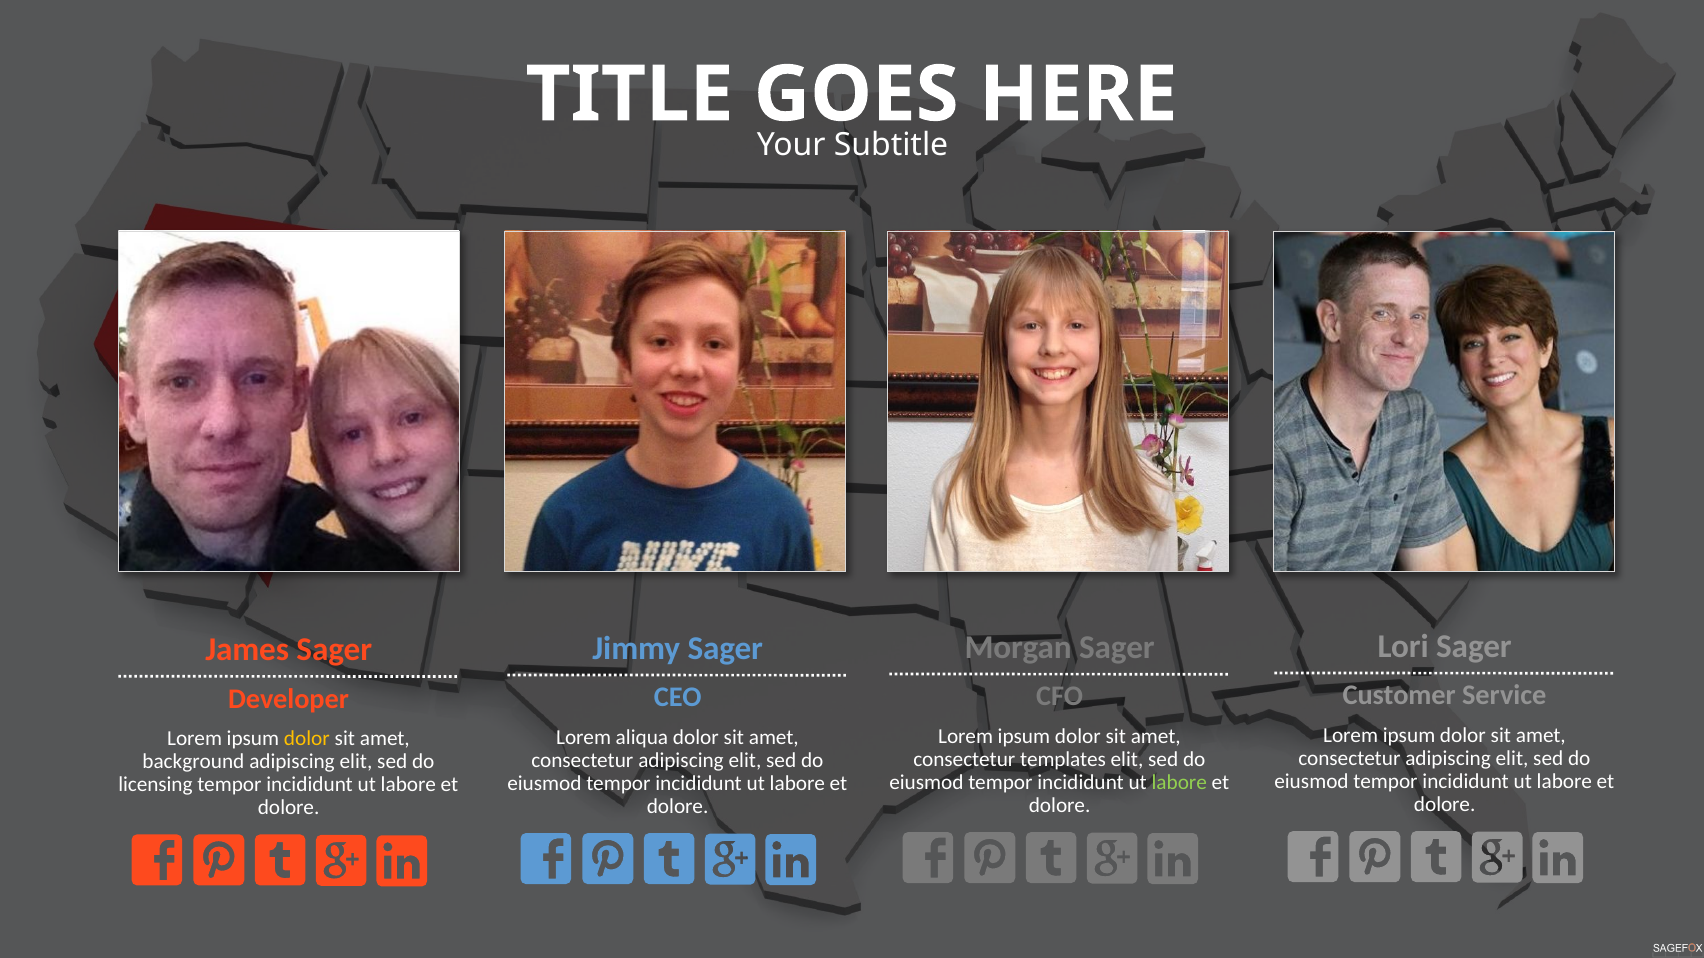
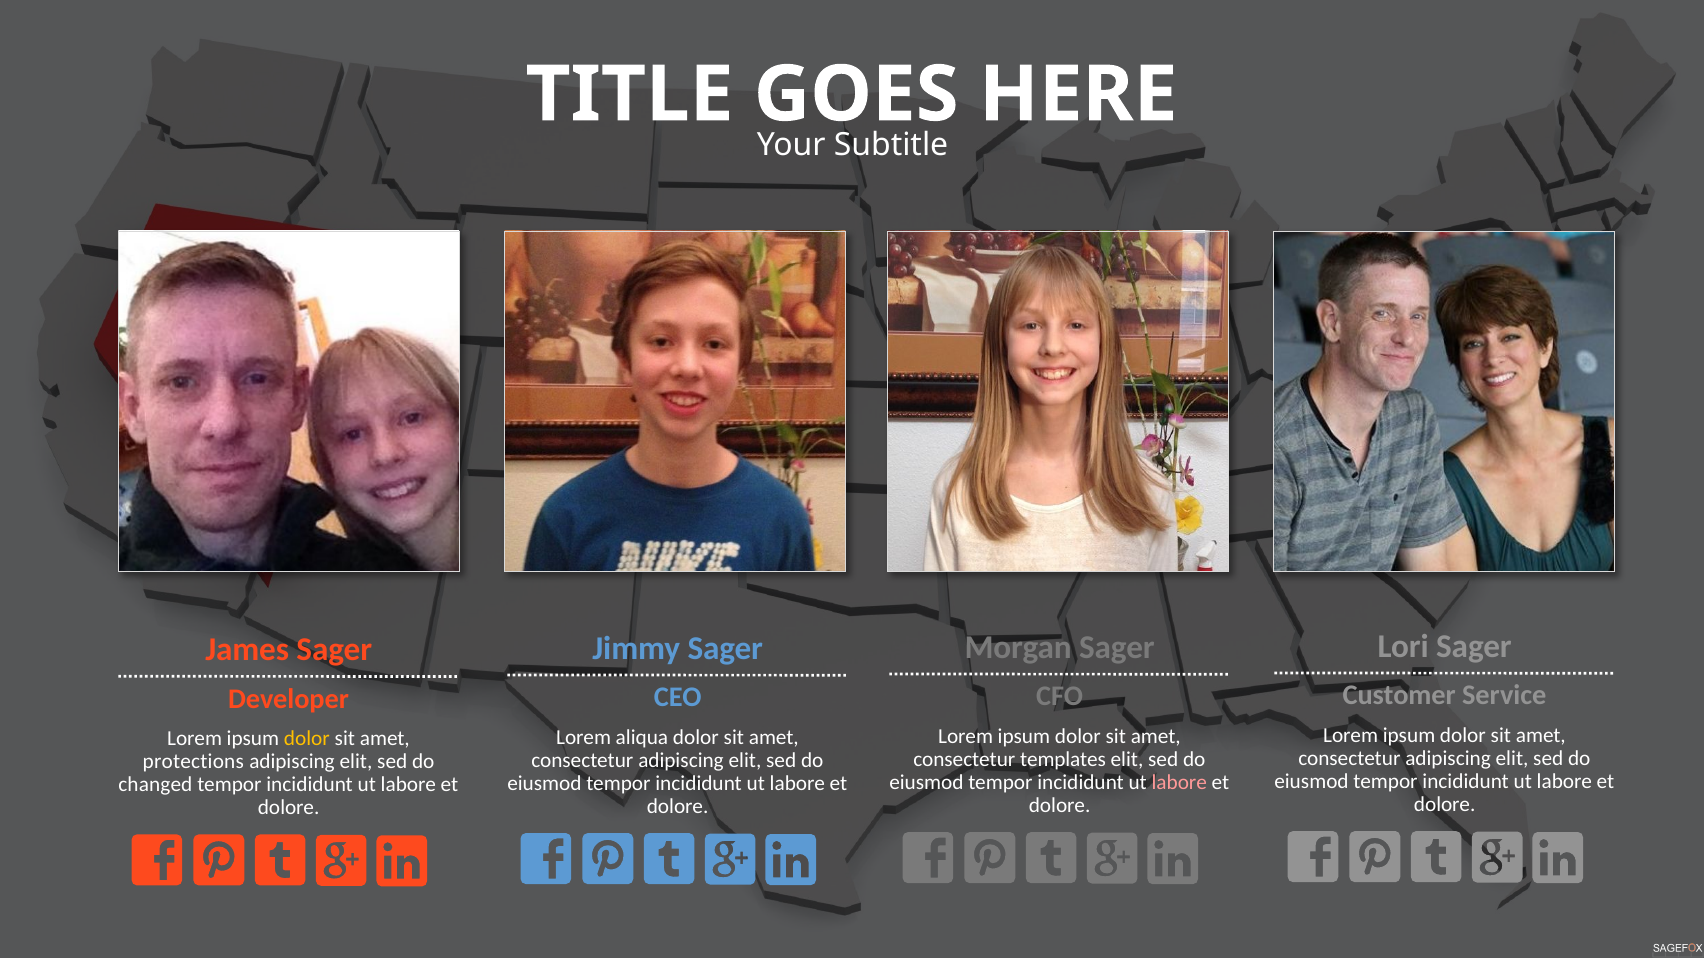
background: background -> protections (193, 762)
labore colour: light green -> pink (1179, 783)
licensing: licensing -> changed (155, 785)
